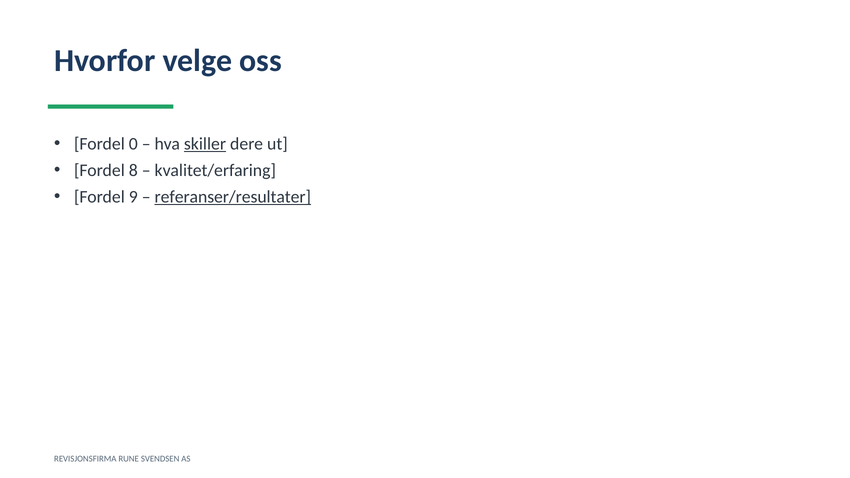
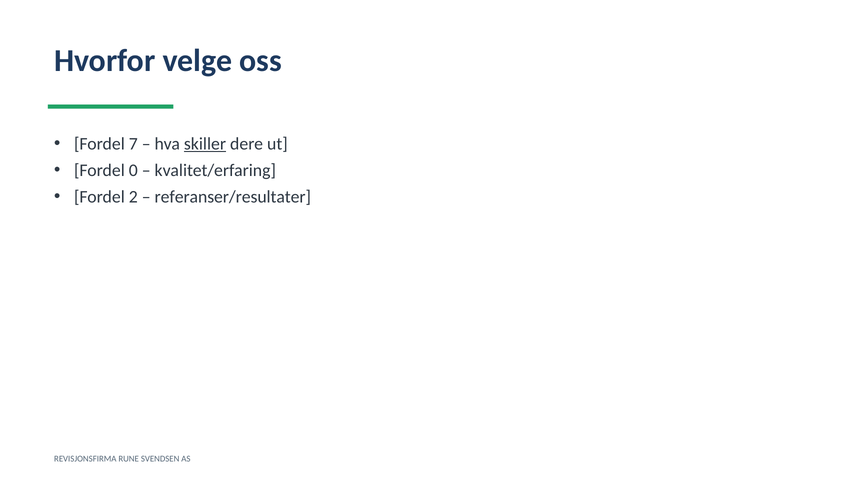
0: 0 -> 7 (133, 144)
8: 8 -> 0 (133, 171)
9: 9 -> 2 (133, 197)
referanser/resultater underline: present -> none (233, 197)
